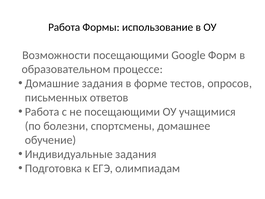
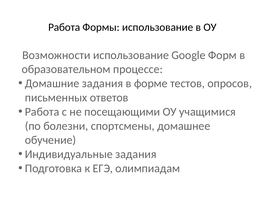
Возможности посещающими: посещающими -> использование (131, 55)
